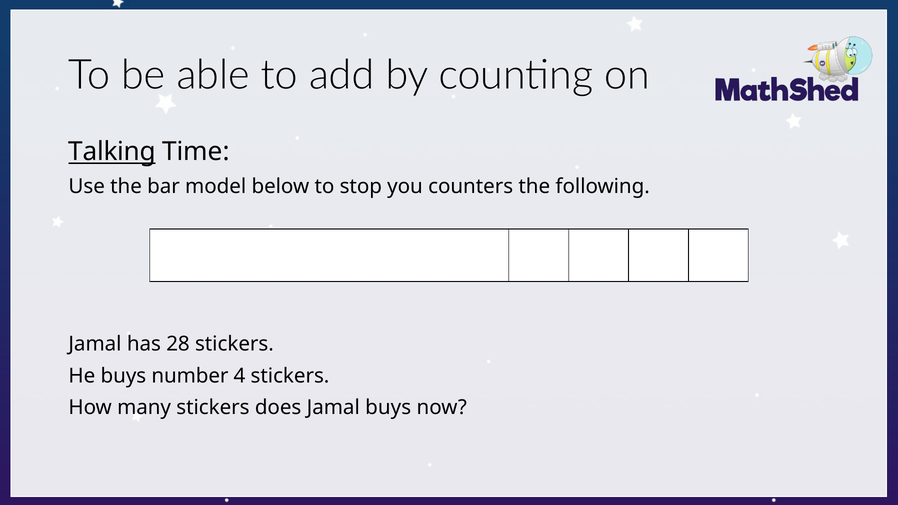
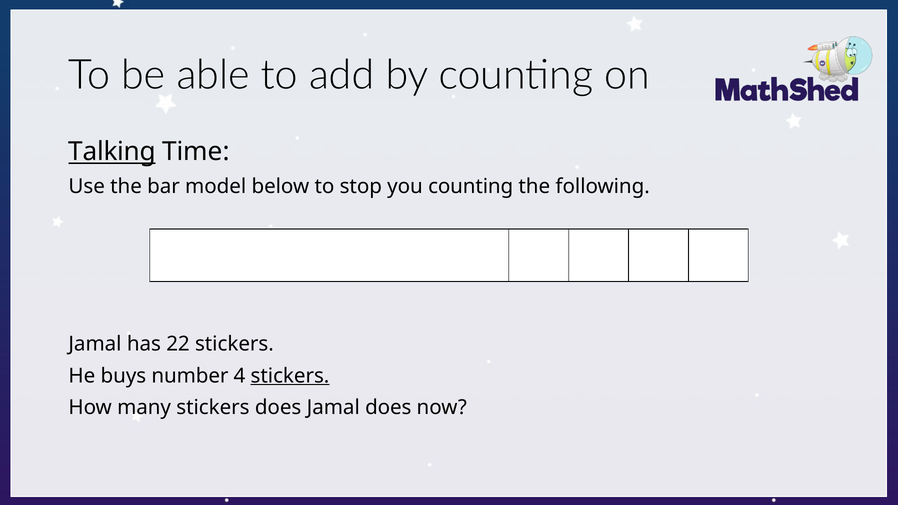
you counters: counters -> counting (471, 186)
28: 28 -> 22 (178, 344)
stickers underline: none -> present (290, 376)
Jamal buys: buys -> does (388, 407)
